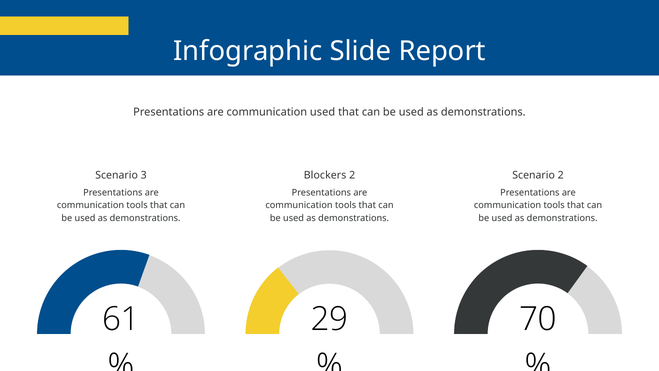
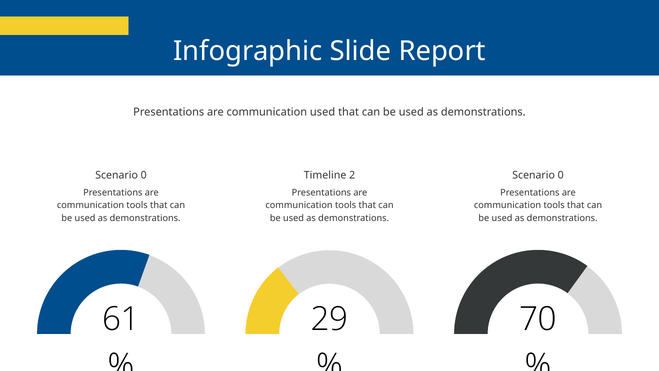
3: 3 -> 0 (144, 175)
Blockers: Blockers -> Timeline (325, 175)
2: 2 -> 0 (561, 175)
